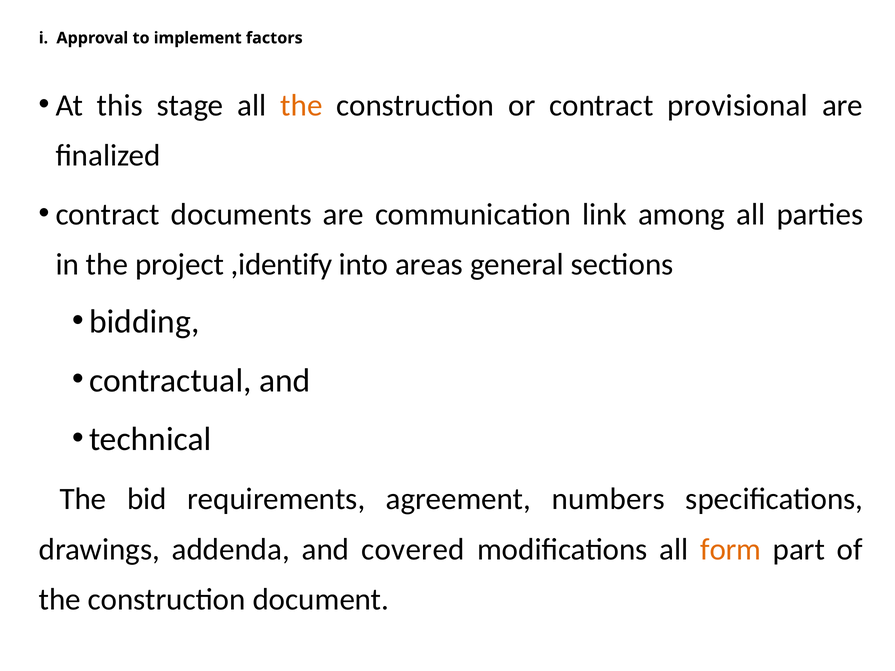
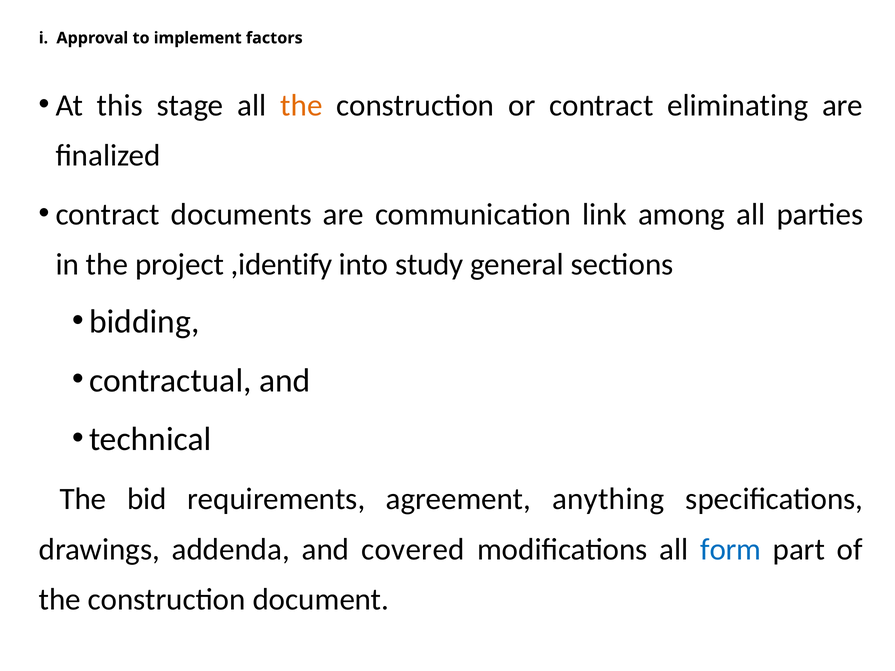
provisional: provisional -> eliminating (738, 105)
areas: areas -> study (429, 265)
numbers: numbers -> anything (608, 499)
form colour: orange -> blue (731, 550)
